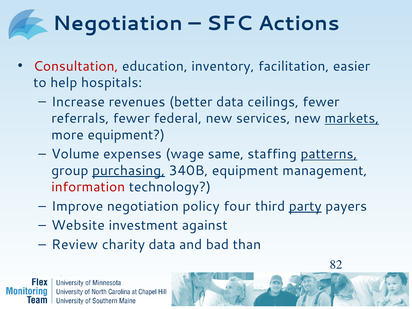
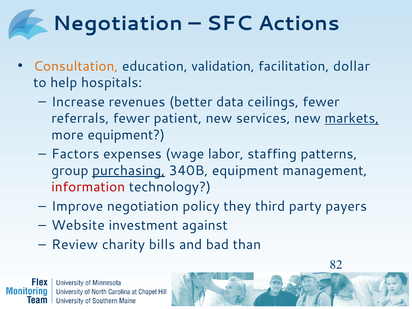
Consultation colour: red -> orange (76, 66)
inventory: inventory -> validation (223, 66)
easier: easier -> dollar (351, 66)
federal: federal -> patient (178, 118)
Volume: Volume -> Factors (75, 154)
same: same -> labor (226, 154)
patterns underline: present -> none (329, 154)
four: four -> they (237, 206)
party underline: present -> none (305, 206)
charity data: data -> bills (162, 245)
